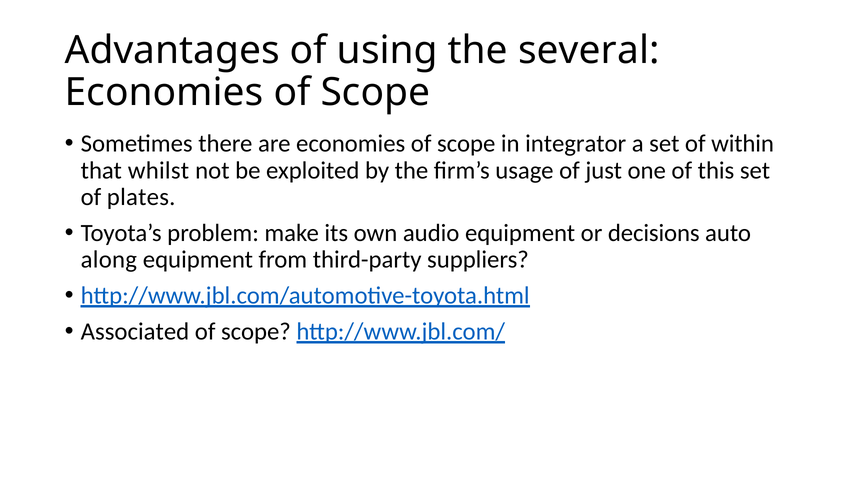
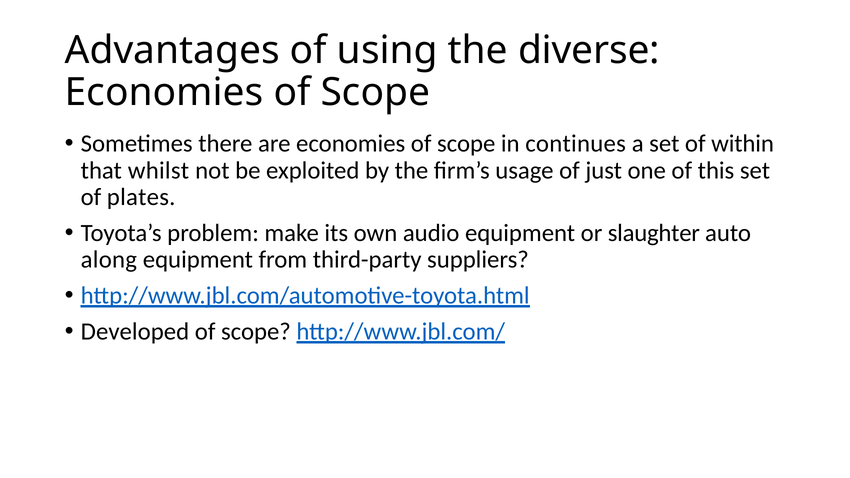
several: several -> diverse (589, 50)
integrator: integrator -> continues (576, 144)
decisions: decisions -> slaughter (654, 233)
Associated: Associated -> Developed (135, 332)
